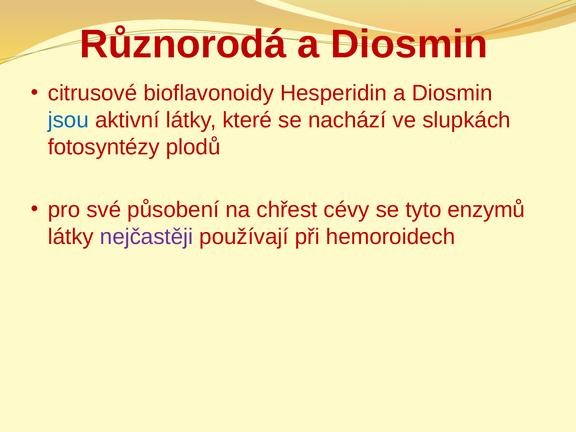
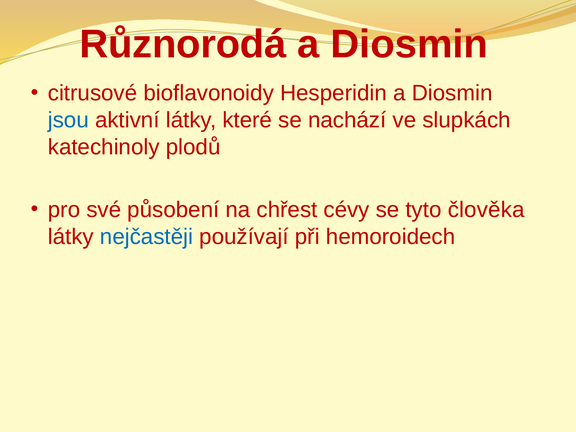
fotosyntézy: fotosyntézy -> katechinoly (104, 147)
enzymů: enzymů -> člověka (486, 210)
nejčastěji colour: purple -> blue (147, 237)
